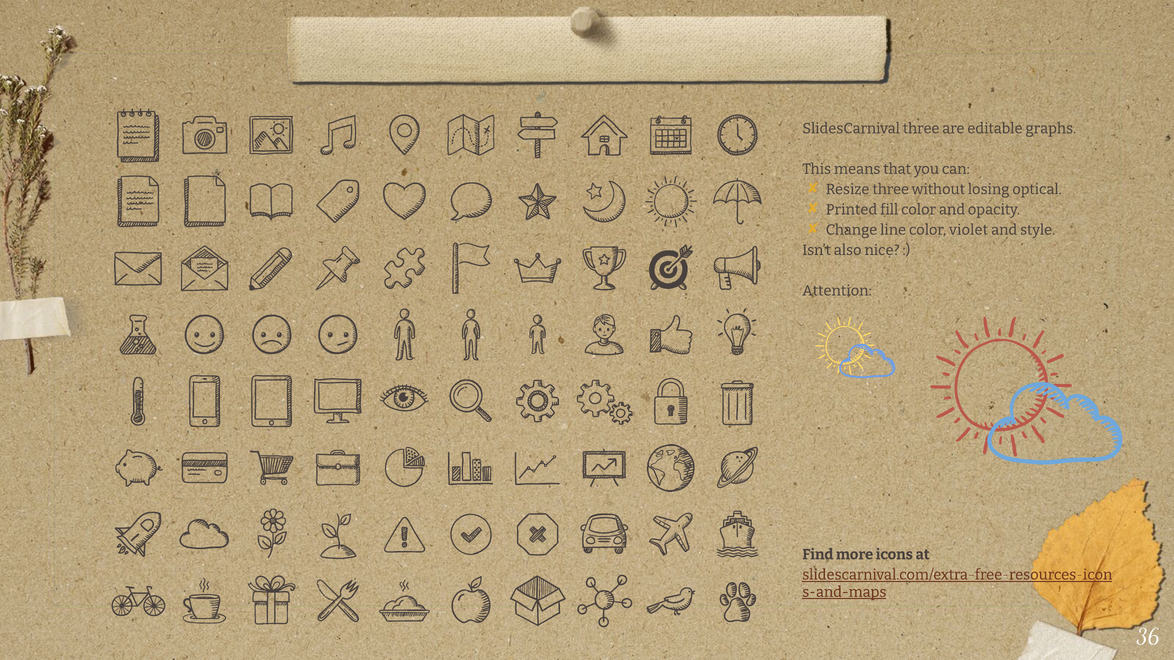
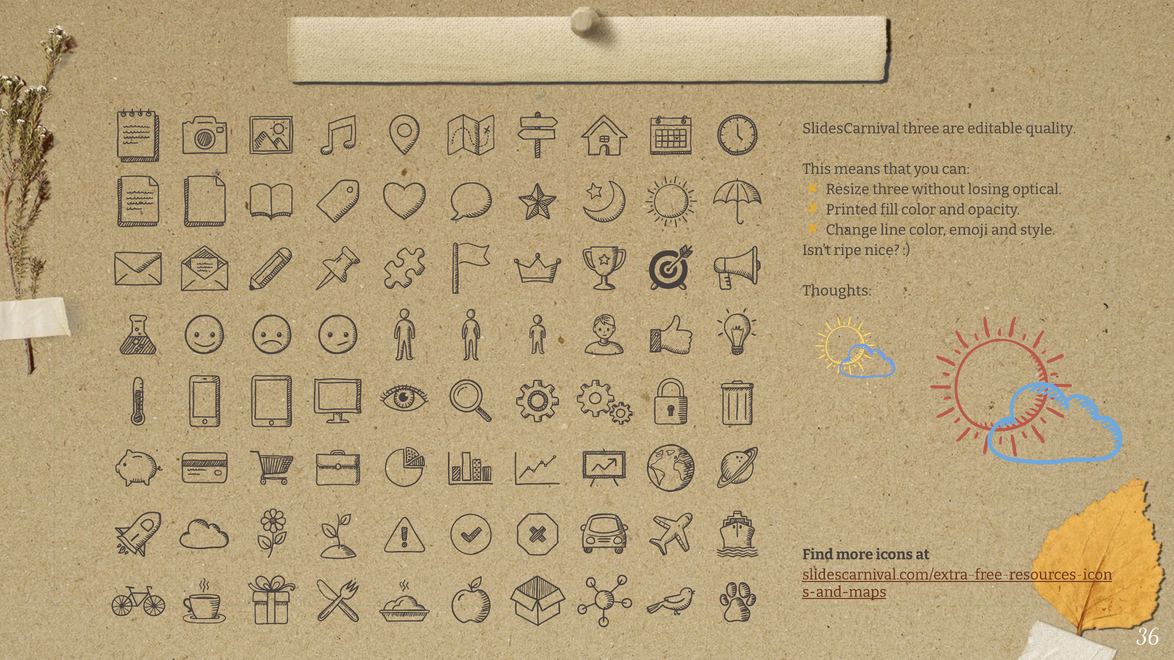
graphs: graphs -> quality (1051, 128)
violet: violet -> emoji (969, 230)
also: also -> ripe (848, 250)
Attention: Attention -> Thoughts (837, 291)
